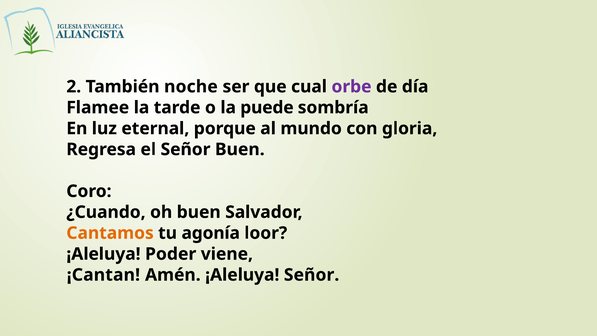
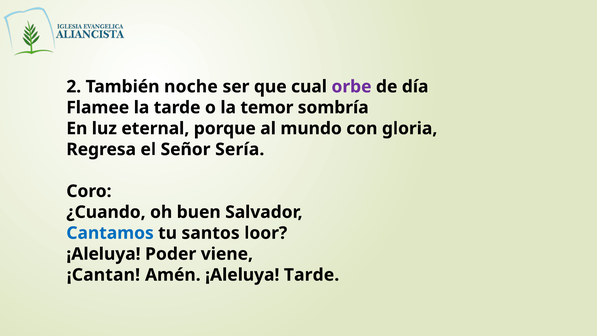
puede: puede -> temor (267, 108)
Señor Buen: Buen -> Sería (240, 149)
Cantamos colour: orange -> blue (110, 233)
agonía: agonía -> santos (211, 233)
¡Aleluya Señor: Señor -> Tarde (312, 275)
